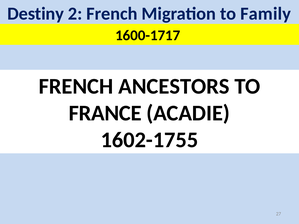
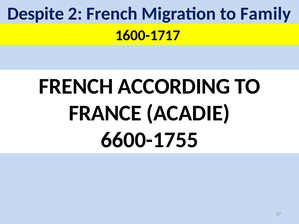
Destiny: Destiny -> Despite (36, 14)
ANCESTORS: ANCESTORS -> ACCORDING (174, 86)
1602-1755: 1602-1755 -> 6600-1755 (149, 140)
